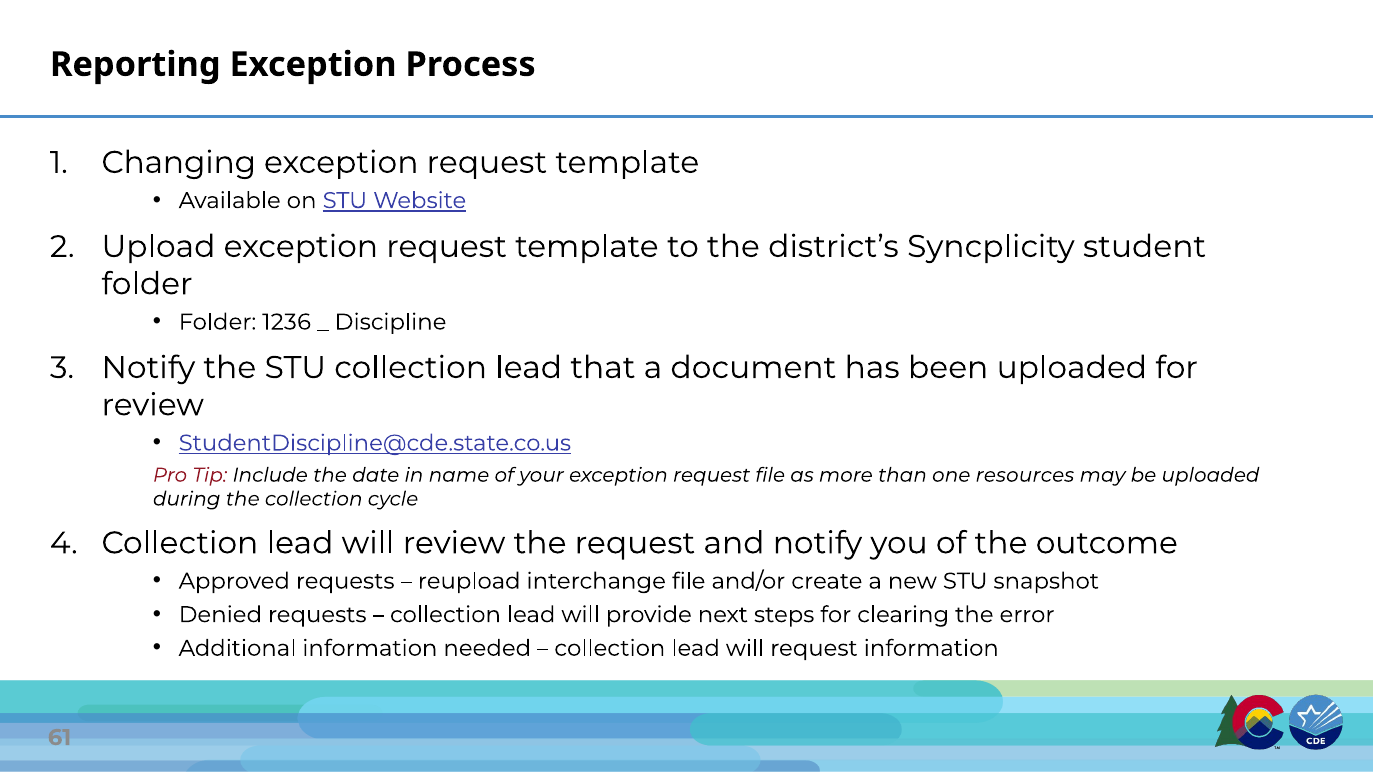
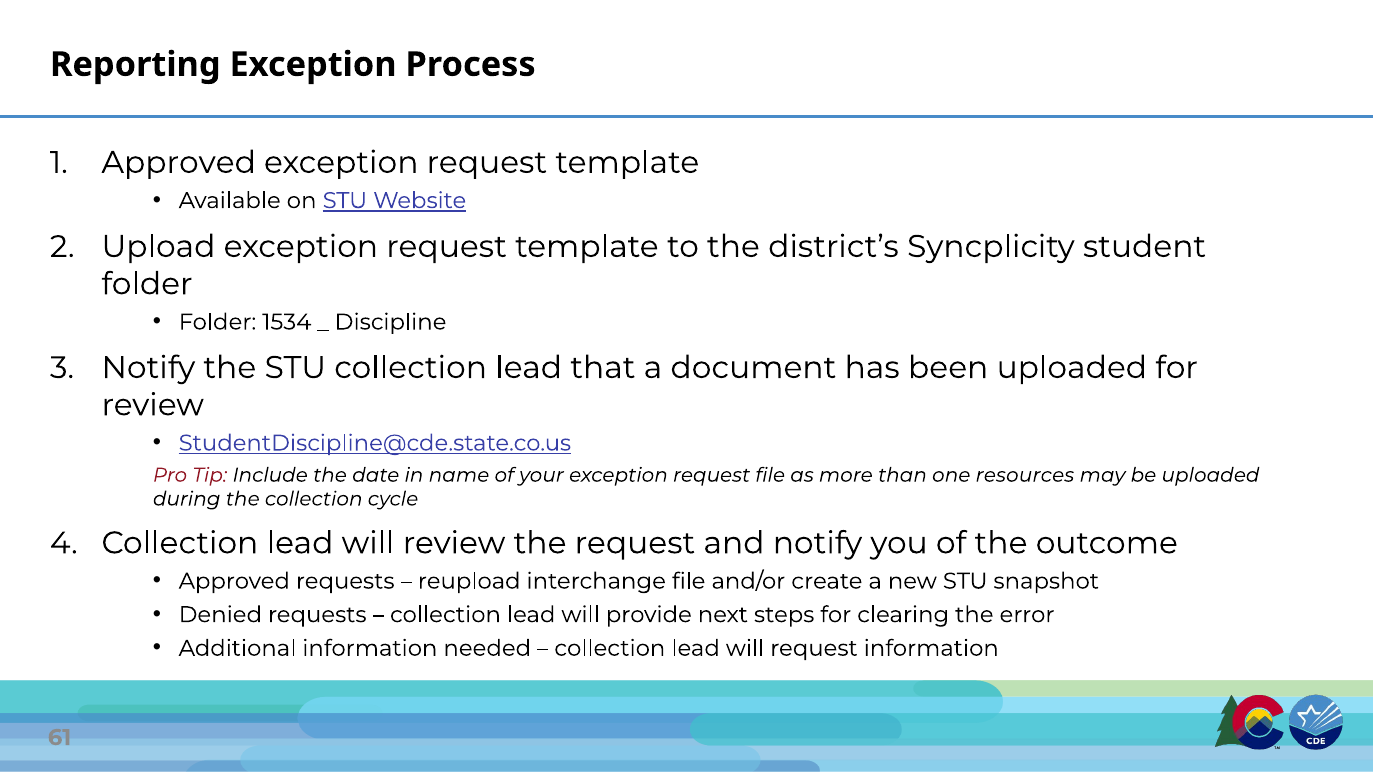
Changing: Changing -> Approved (179, 163)
1236: 1236 -> 1534 (287, 322)
